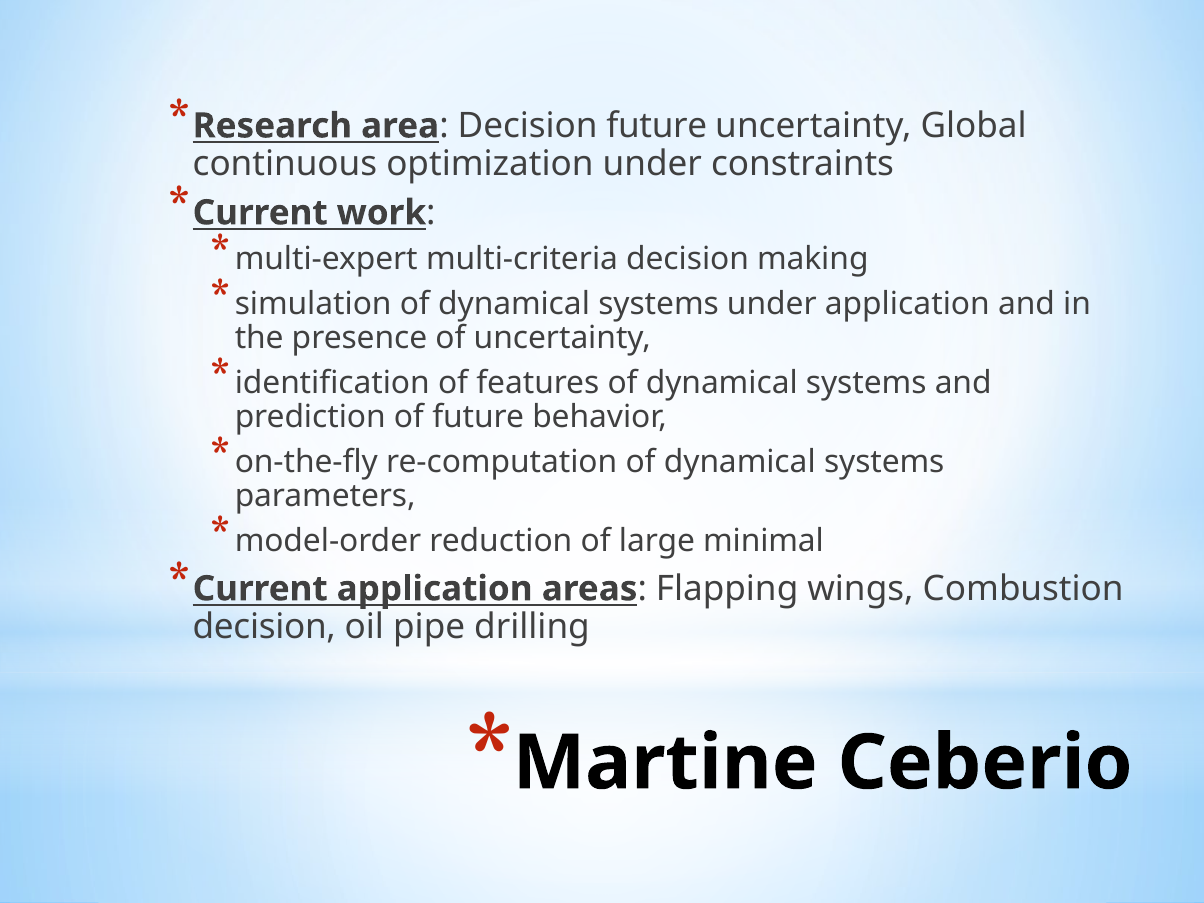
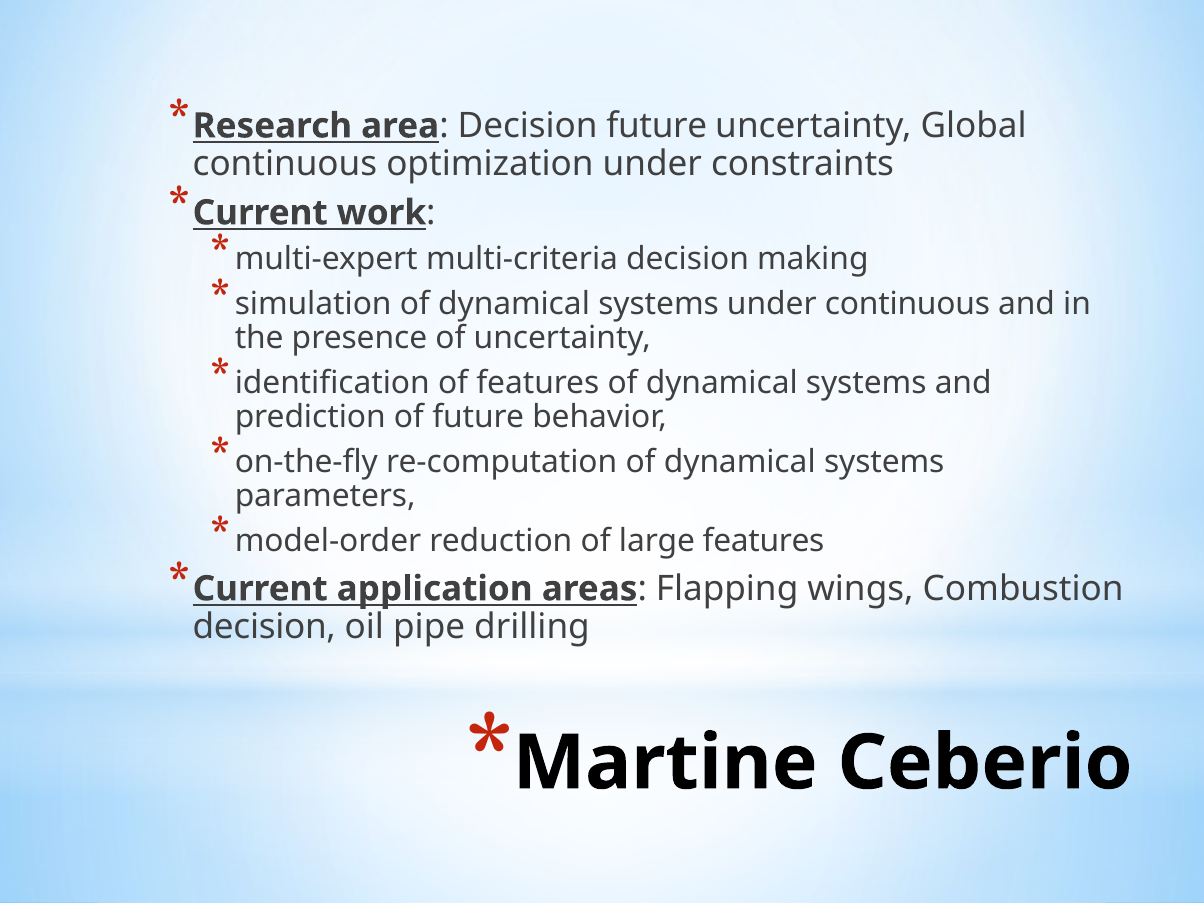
under application: application -> continuous (907, 304)
large minimal: minimal -> features (764, 541)
